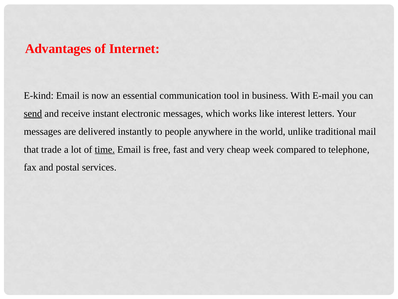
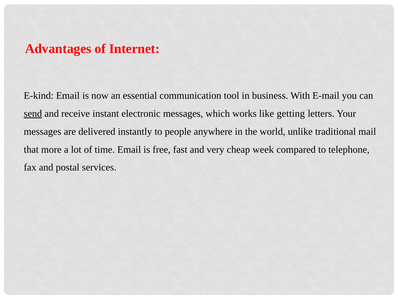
interest: interest -> getting (291, 113)
trade: trade -> more (51, 149)
time underline: present -> none (105, 149)
